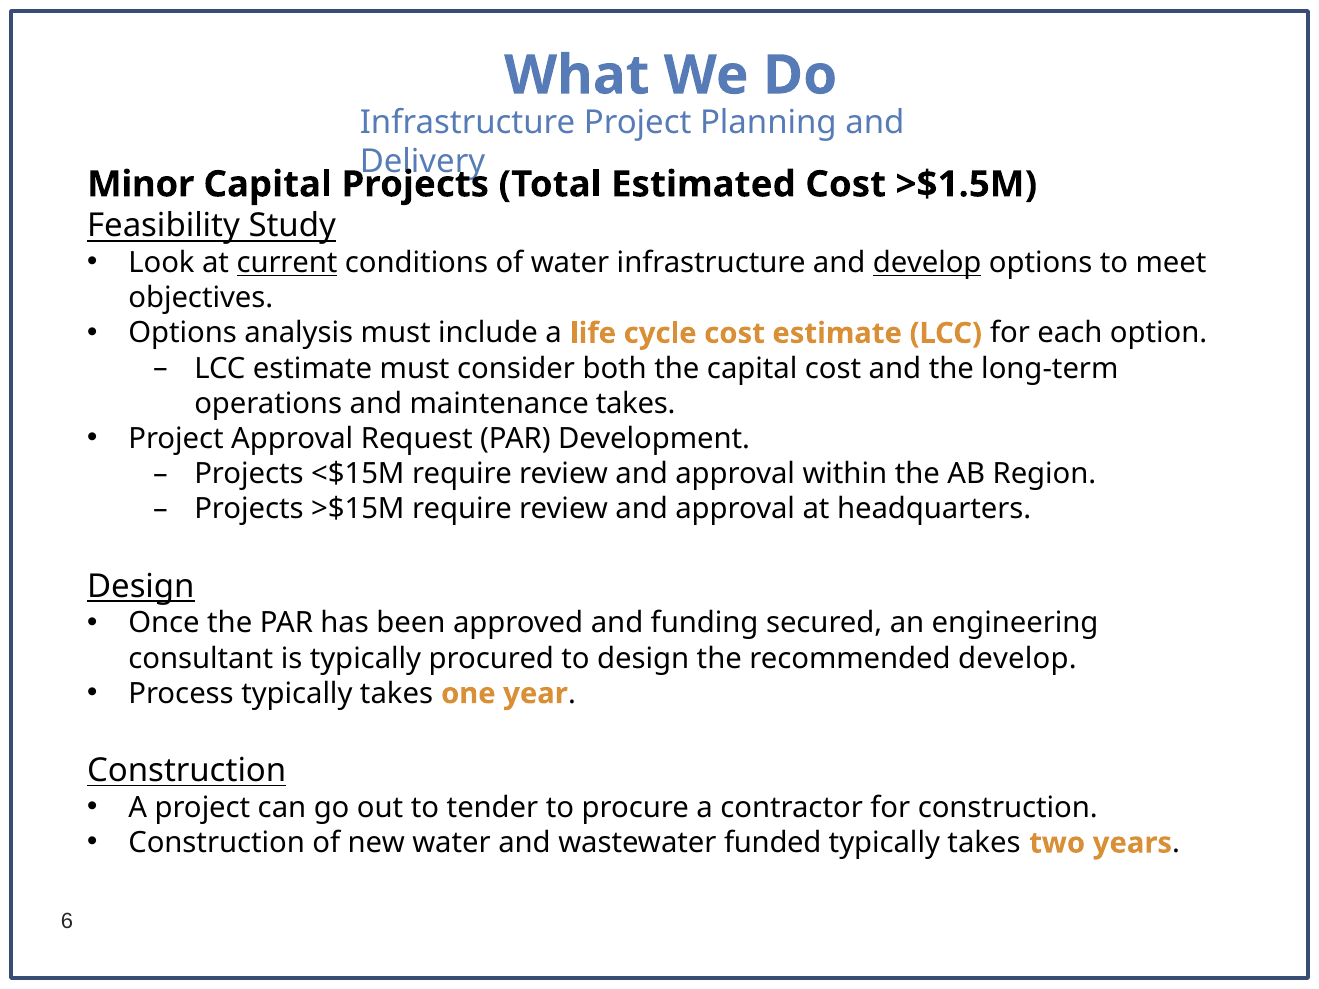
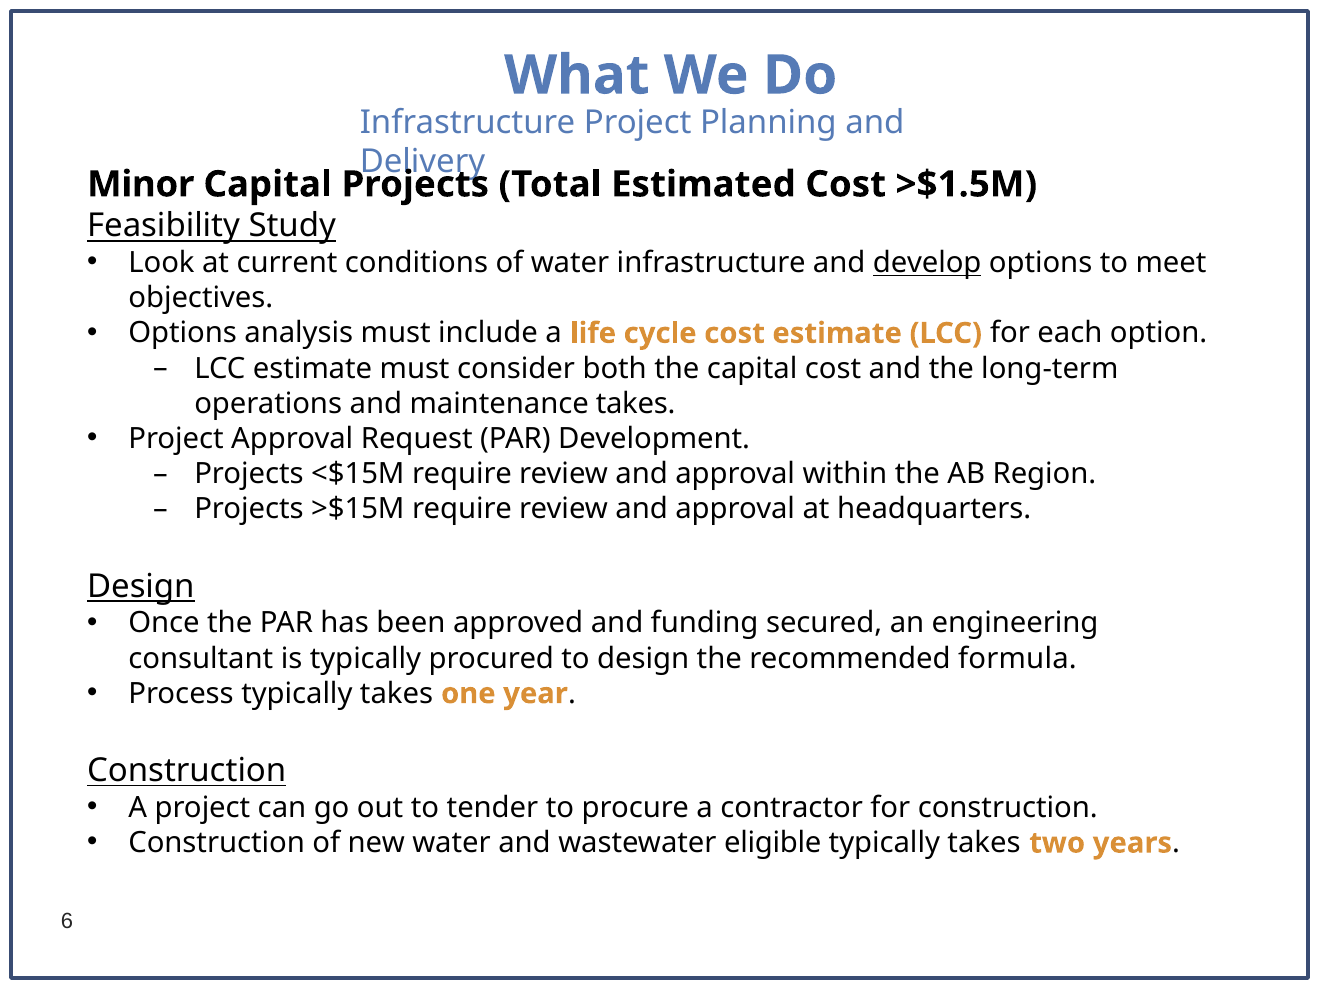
current underline: present -> none (287, 263)
recommended develop: develop -> formula (1017, 659)
funded: funded -> eligible (773, 843)
